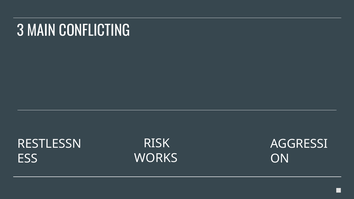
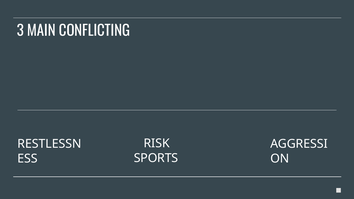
WORKS: WORKS -> SPORTS (156, 158)
